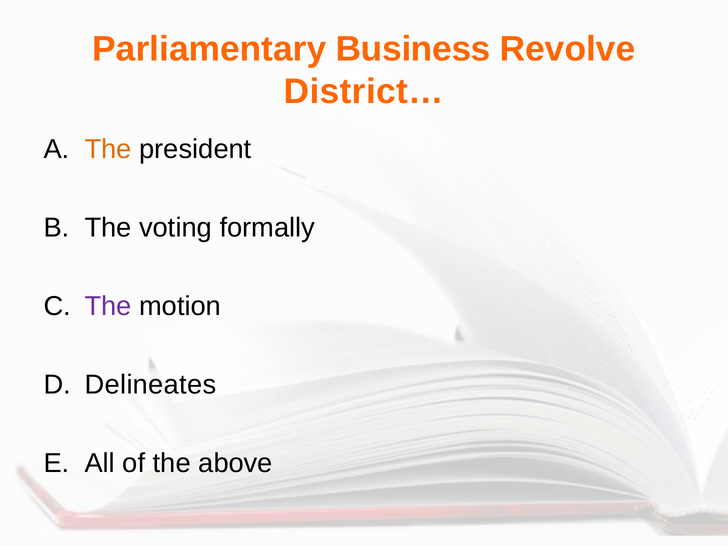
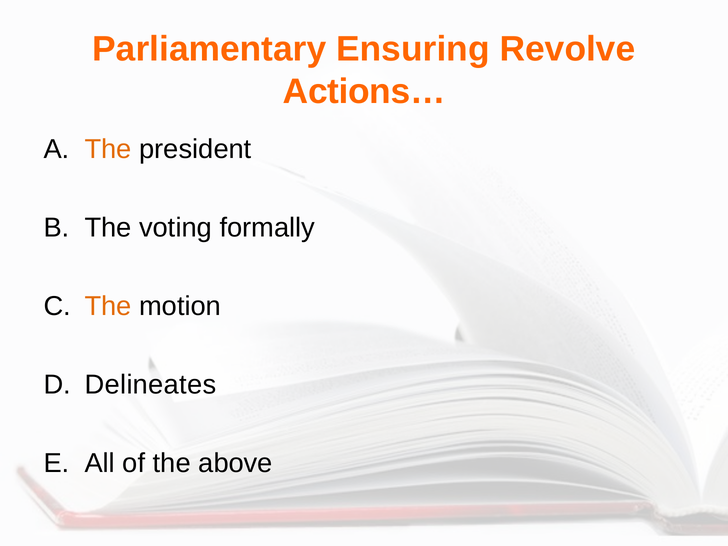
Business: Business -> Ensuring (413, 49)
District…: District… -> Actions… (364, 92)
The colour: purple -> orange (108, 306)
